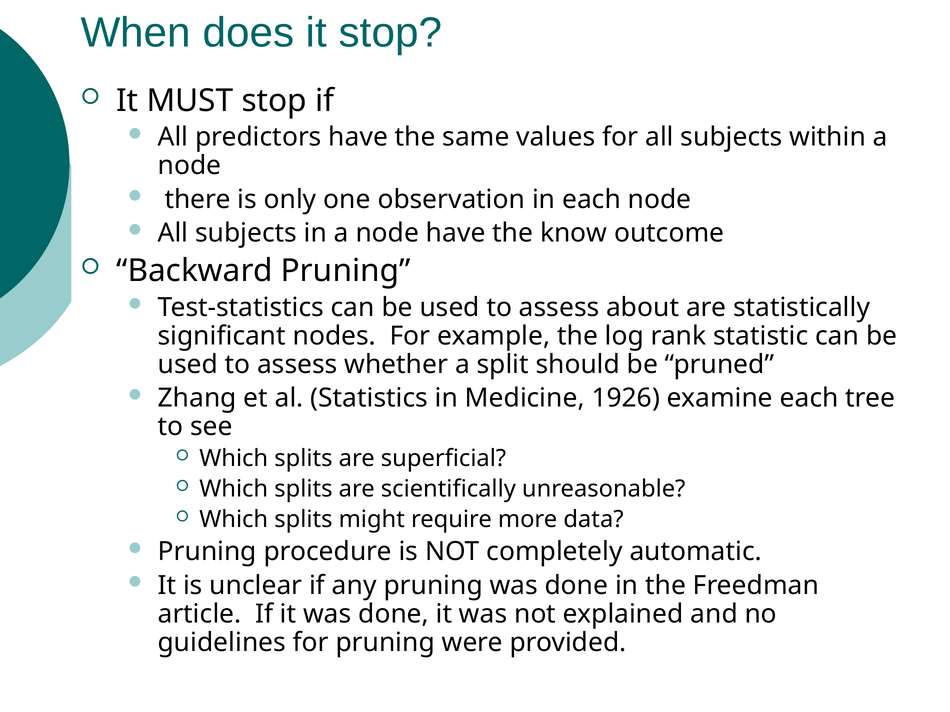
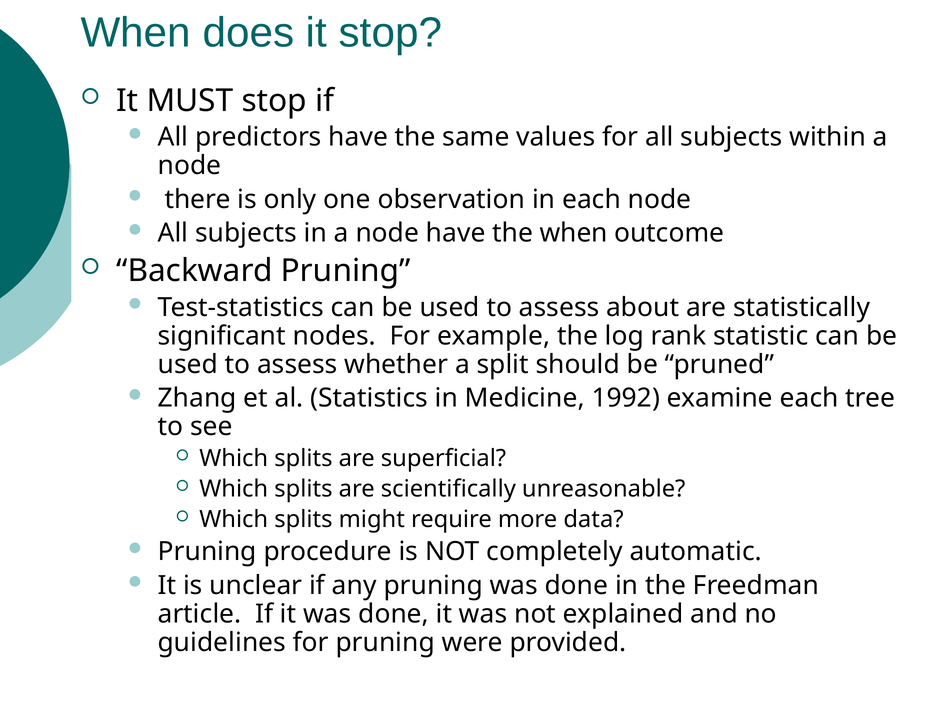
the know: know -> when (574, 233)
1926: 1926 -> 1992 (626, 398)
